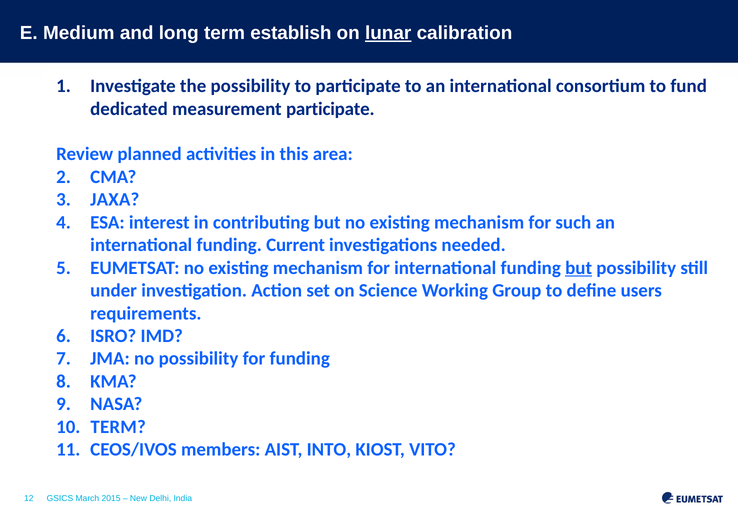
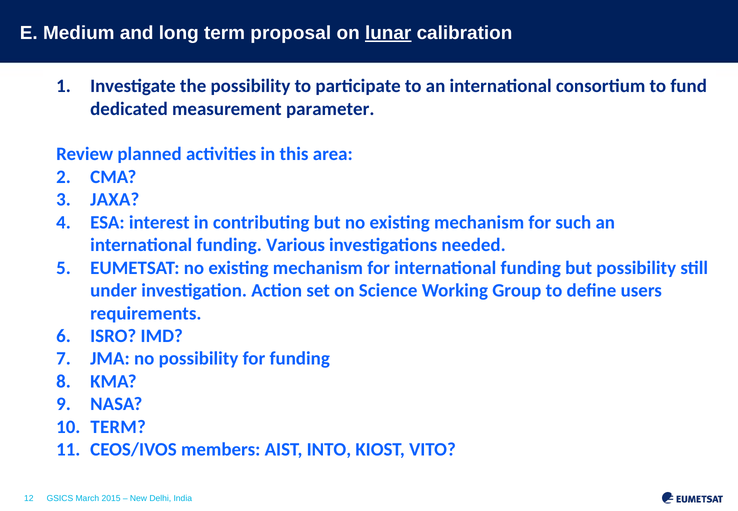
establish: establish -> proposal (291, 33)
measurement participate: participate -> parameter (330, 109)
Current: Current -> Various (296, 245)
but underline: present -> none (579, 268)
